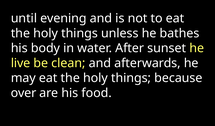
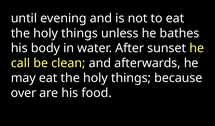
live: live -> call (21, 63)
